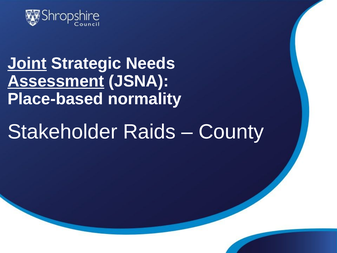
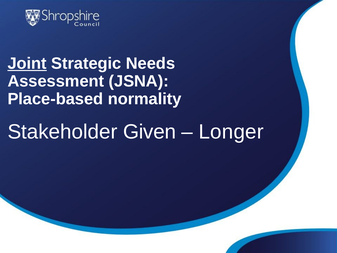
Assessment underline: present -> none (56, 81)
Raids: Raids -> Given (150, 132)
County: County -> Longer (231, 132)
